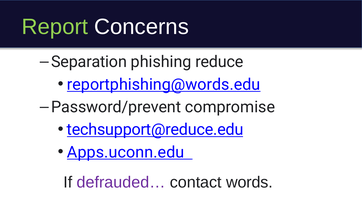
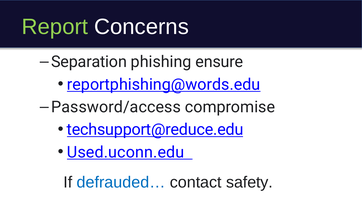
reduce: reduce -> ensure (219, 62)
Password/prevent: Password/prevent -> Password/access (116, 107)
Apps.uconn.edu: Apps.uconn.edu -> Used.uconn.edu (126, 152)
defrauded… colour: purple -> blue (121, 182)
words: words -> safety (249, 182)
